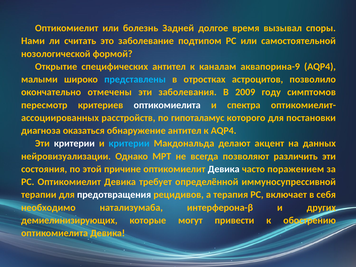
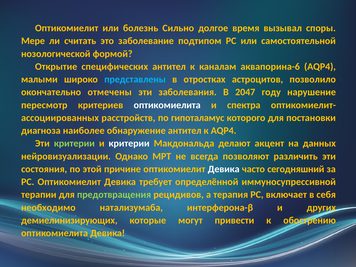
Задней: Задней -> Сильно (178, 28)
Нами: Нами -> Мере (33, 41)
аквапорина-9: аквапорина-9 -> аквапорина-6 (270, 67)
2009: 2009 -> 2047 (245, 92)
симптомов: симптомов -> нарушение (312, 92)
оказаться: оказаться -> наиболее (84, 131)
критерии colour: white -> light green (74, 143)
критерии colour: light blue -> white (129, 143)
поражением: поражением -> сегодняшний (296, 169)
предотвращения colour: white -> light green (114, 195)
